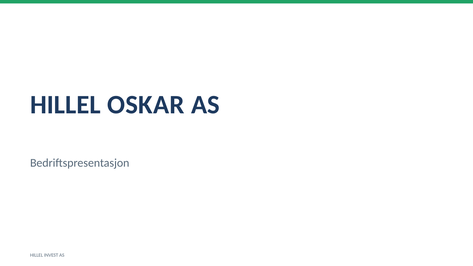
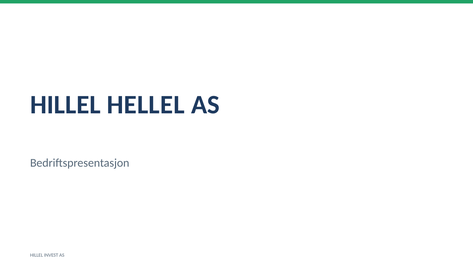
OSKAR: OSKAR -> HELLEL (146, 105)
